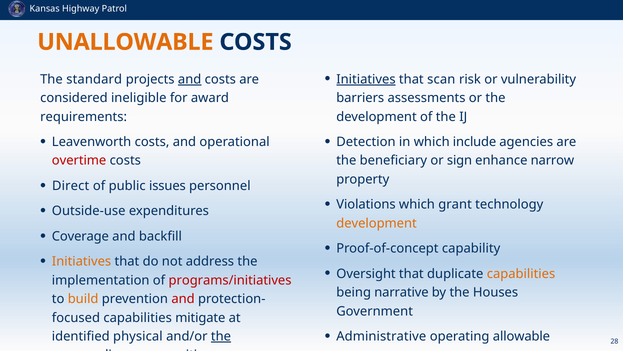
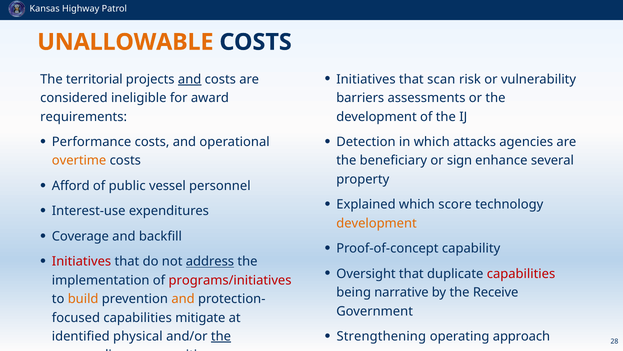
Initiatives underline: present -> none (366, 79)
standard: standard -> territorial (94, 79)
Leavenworth: Leavenworth -> Performance (92, 142)
include: include -> attacks (475, 142)
overtime colour: red -> orange (79, 160)
narrow: narrow -> several (552, 160)
Direct: Direct -> Afford (71, 186)
issues: issues -> vessel (167, 186)
Violations: Violations -> Explained (366, 204)
grant: grant -> score (455, 204)
Outside-use: Outside-use -> Interest-use (89, 211)
Initiatives colour: orange -> red (82, 261)
address underline: none -> present (210, 261)
capabilities colour: orange -> red (521, 273)
Houses: Houses -> Receive (496, 292)
and colour: red -> orange (183, 299)
Administrative: Administrative -> Strengthening (381, 336)
allowable: allowable -> approach (521, 336)
